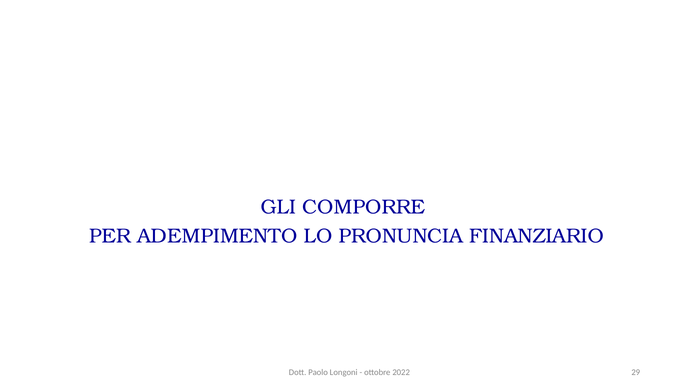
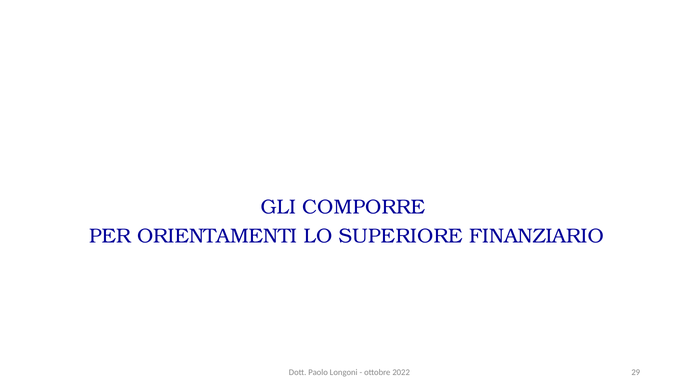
ADEMPIMENTO: ADEMPIMENTO -> ORIENTAMENTI (217, 236)
PRONUNCIA: PRONUNCIA -> SUPERIORE (401, 236)
